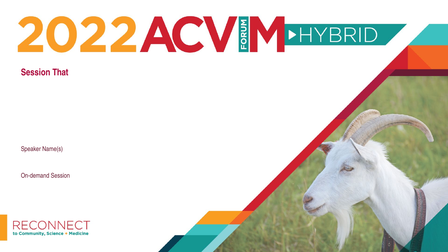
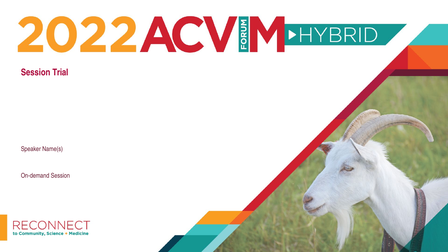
That: That -> Trial (60, 73)
